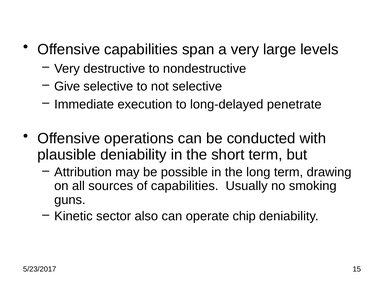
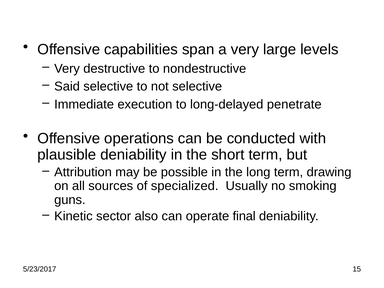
Give: Give -> Said (67, 86)
of capabilities: capabilities -> specialized (185, 186)
chip: chip -> final (244, 216)
